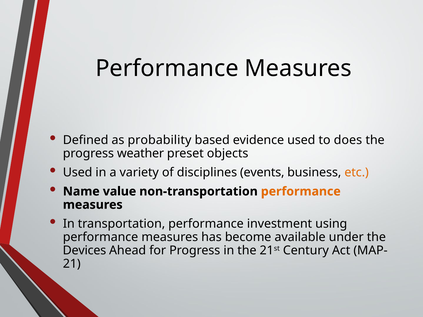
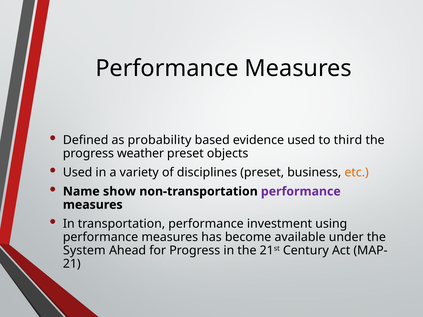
does: does -> third (348, 140)
disciplines events: events -> preset (262, 173)
value: value -> show (119, 192)
performance colour: orange -> purple (301, 192)
Devices: Devices -> System (84, 251)
